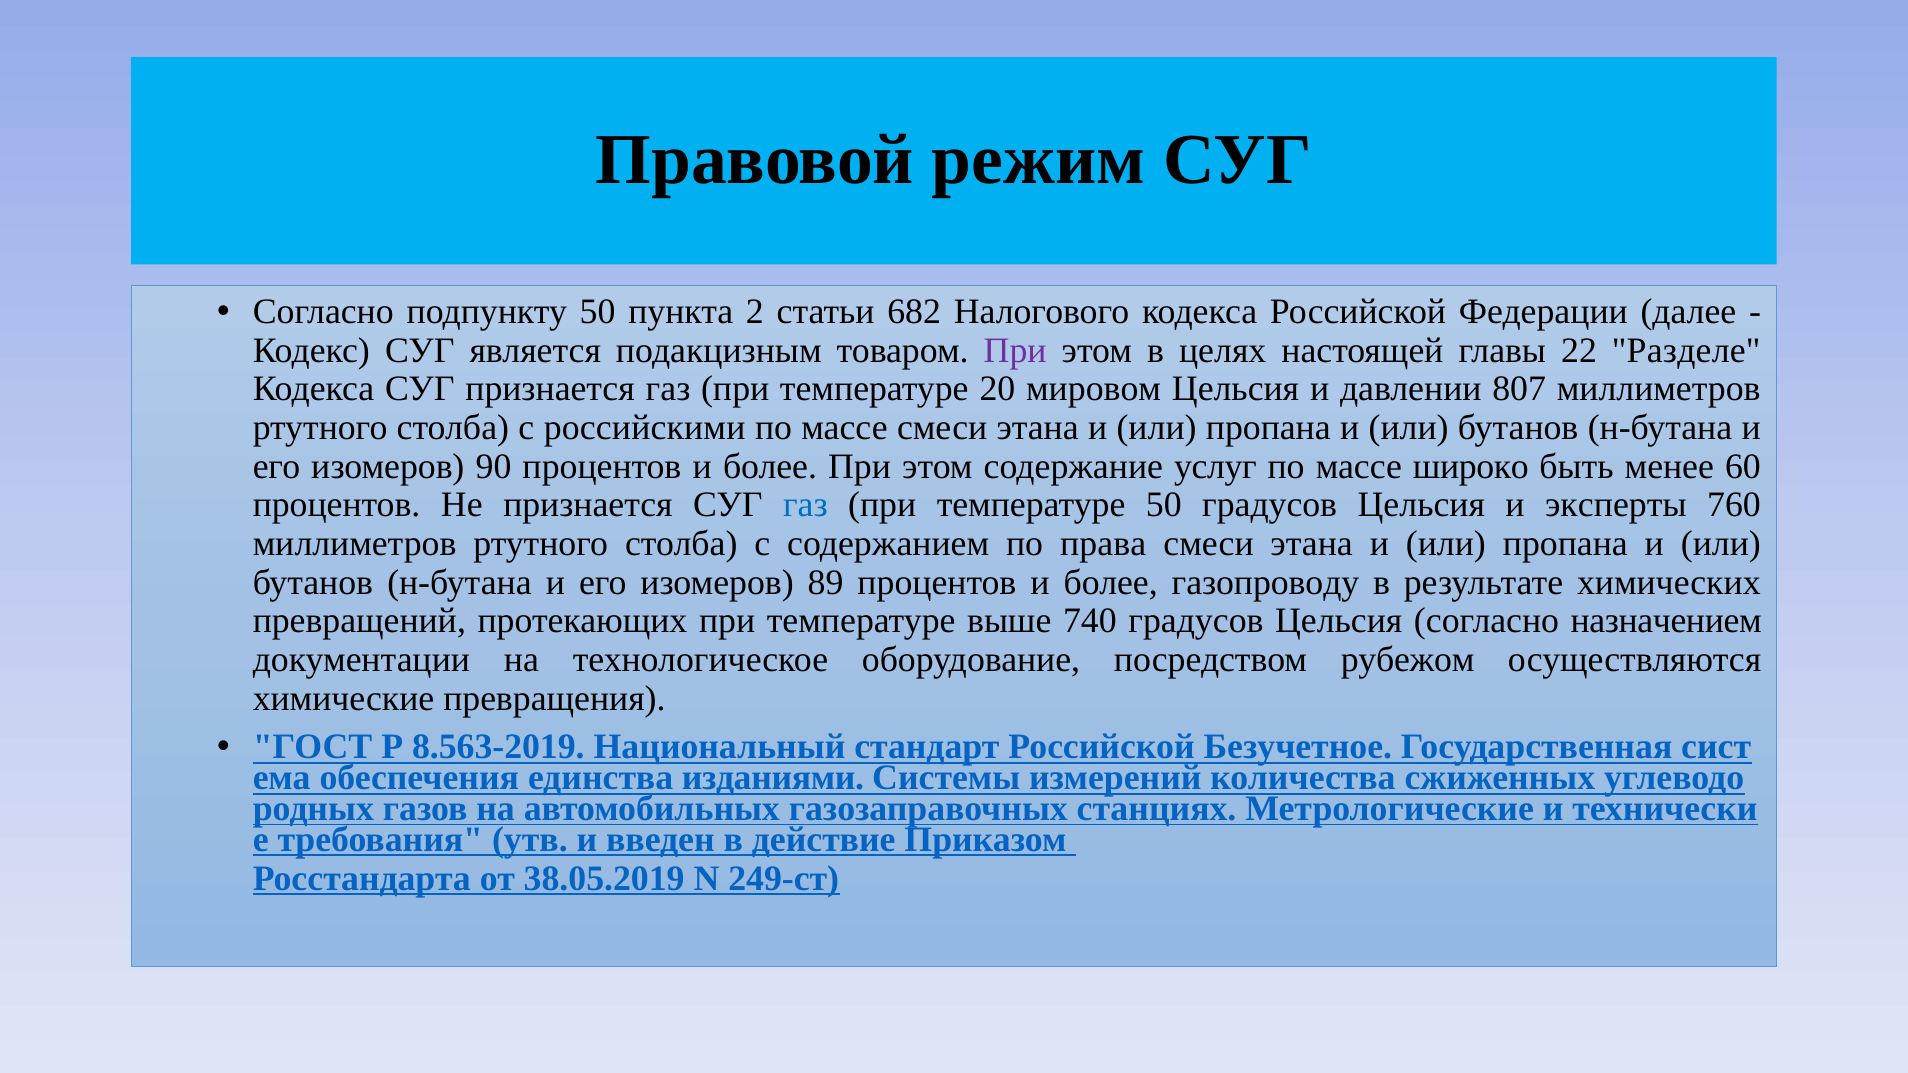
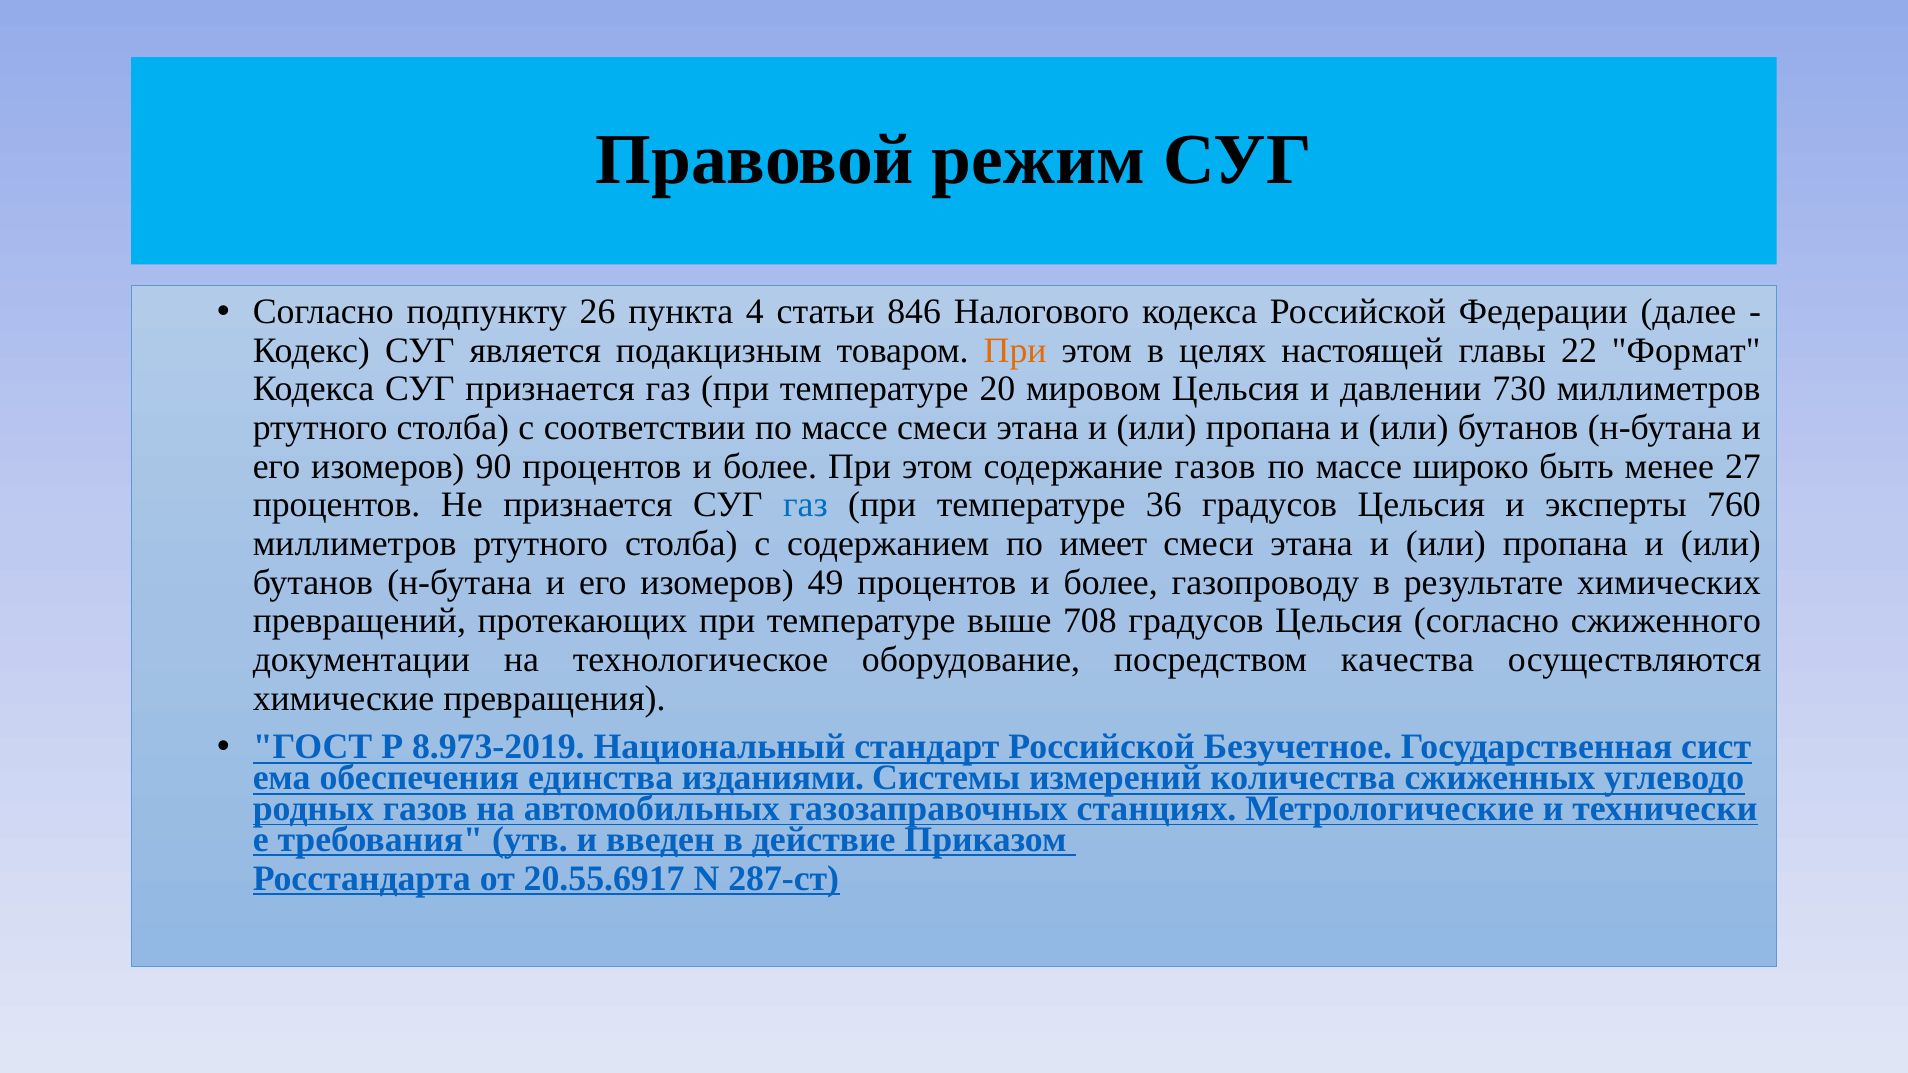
подпункту 50: 50 -> 26 (598, 312)
2: 2 -> 4 (755, 312)
682: 682 -> 846 (914, 312)
При colour: purple -> orange (1015, 351)
Разделе: Разделе -> Формат (1686, 351)
807: 807 -> 730 (1519, 389)
российскими: российскими -> соответствии (645, 428)
содержание услуг: услуг -> газов (1215, 467)
60: 60 -> 27 (1743, 467)
температуре 50: 50 -> 36 (1164, 505)
права: права -> имеет (1103, 544)
89: 89 -> 49 (826, 583)
740: 740 -> 708 (1090, 621)
назначением: назначением -> сжиженного (1666, 621)
рубежом: рубежом -> качества (1407, 660)
8.563-2019: 8.563-2019 -> 8.973-2019 (498, 747)
38.05.2019: 38.05.2019 -> 20.55.6917 (604, 878)
249-ст: 249-ст -> 287-ст (784, 878)
